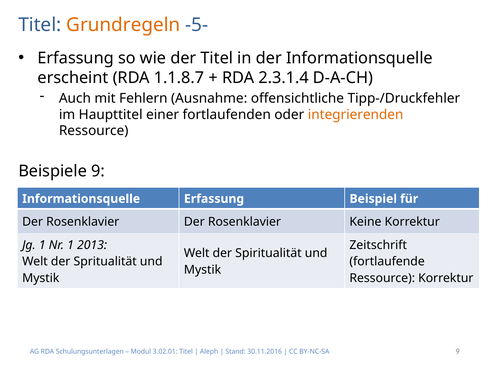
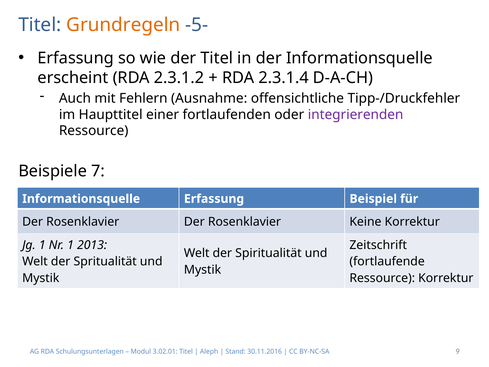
1.1.8.7: 1.1.8.7 -> 2.3.1.2 (179, 78)
integrierenden colour: orange -> purple (356, 114)
Beispiele 9: 9 -> 7 (98, 171)
